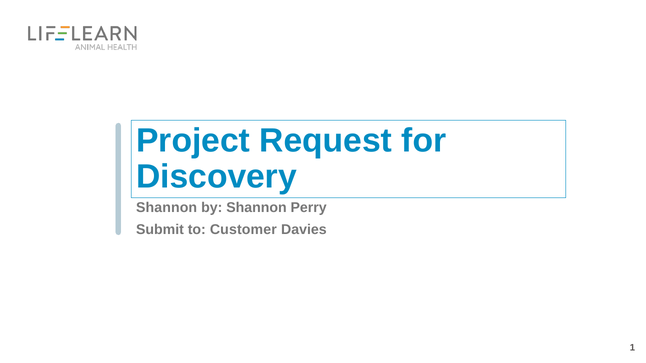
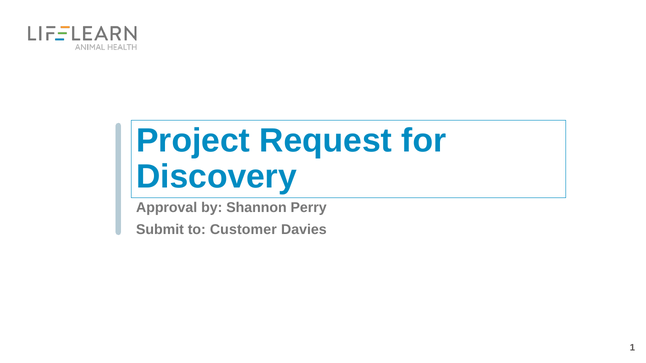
Shannon: Shannon -> Approval (167, 208)
